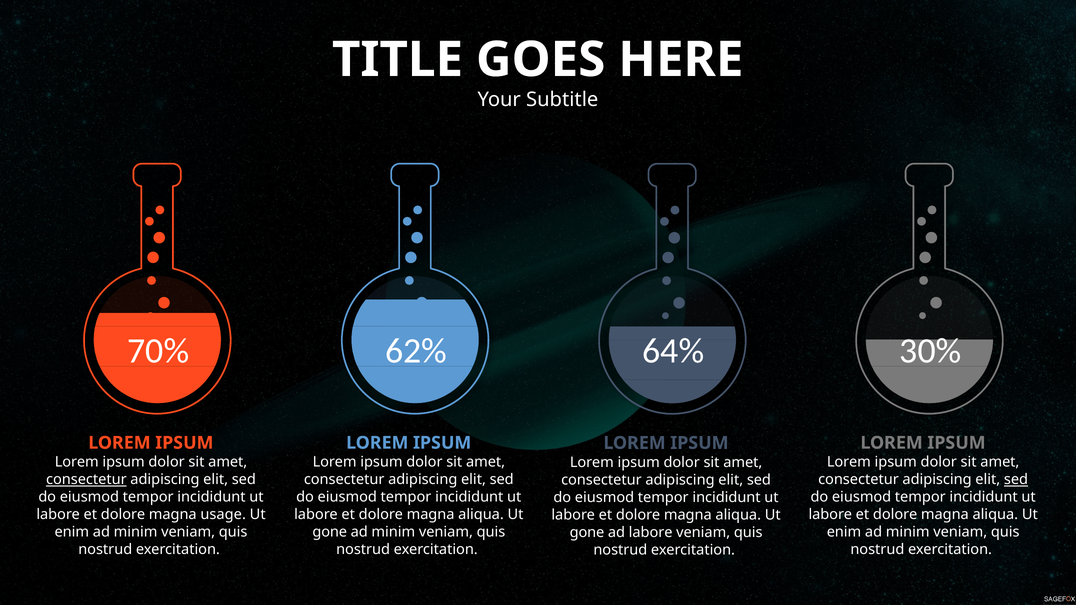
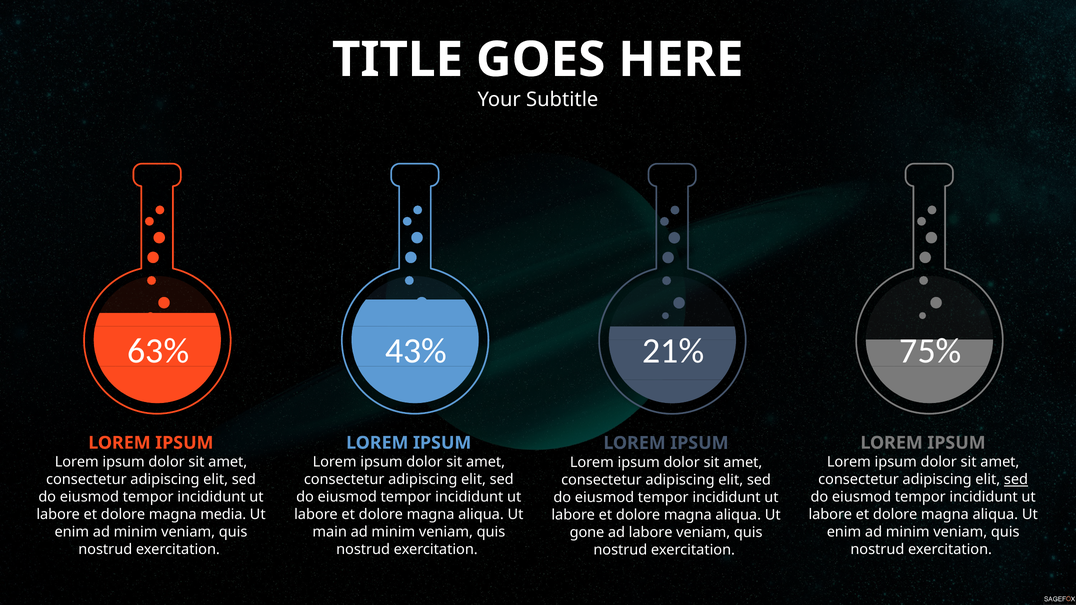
70%: 70% -> 63% (158, 351)
62%: 62% -> 43% (416, 351)
30%: 30% -> 75% (930, 351)
64%: 64% -> 21% (673, 351)
consectetur underline: present -> none (86, 480)
usage: usage -> media (223, 515)
gone: gone -> main (330, 532)
